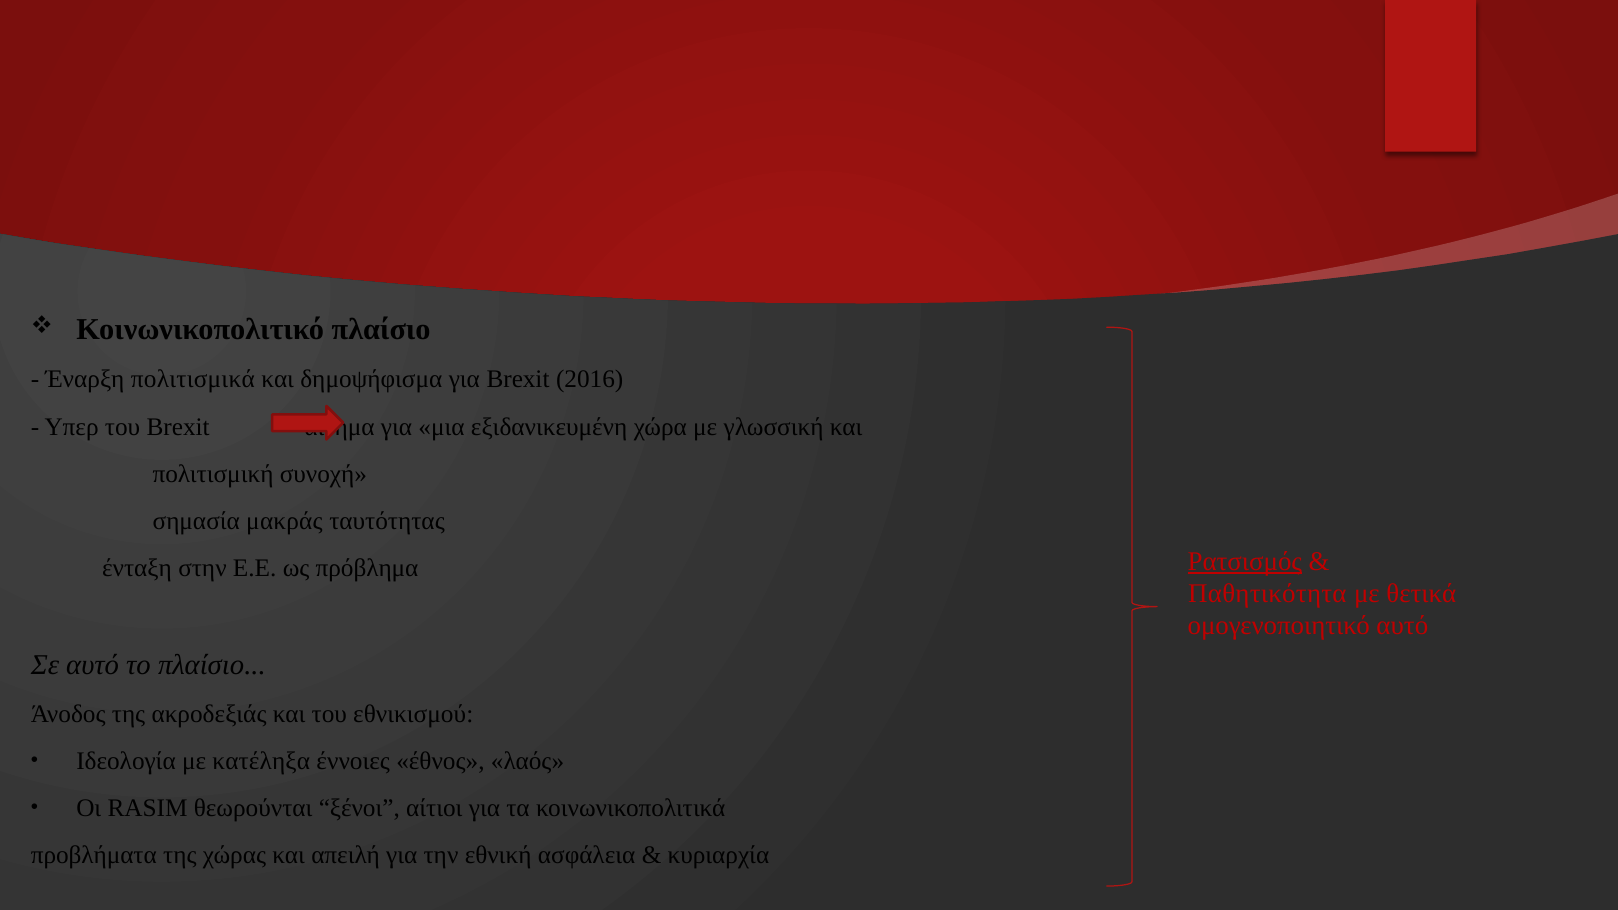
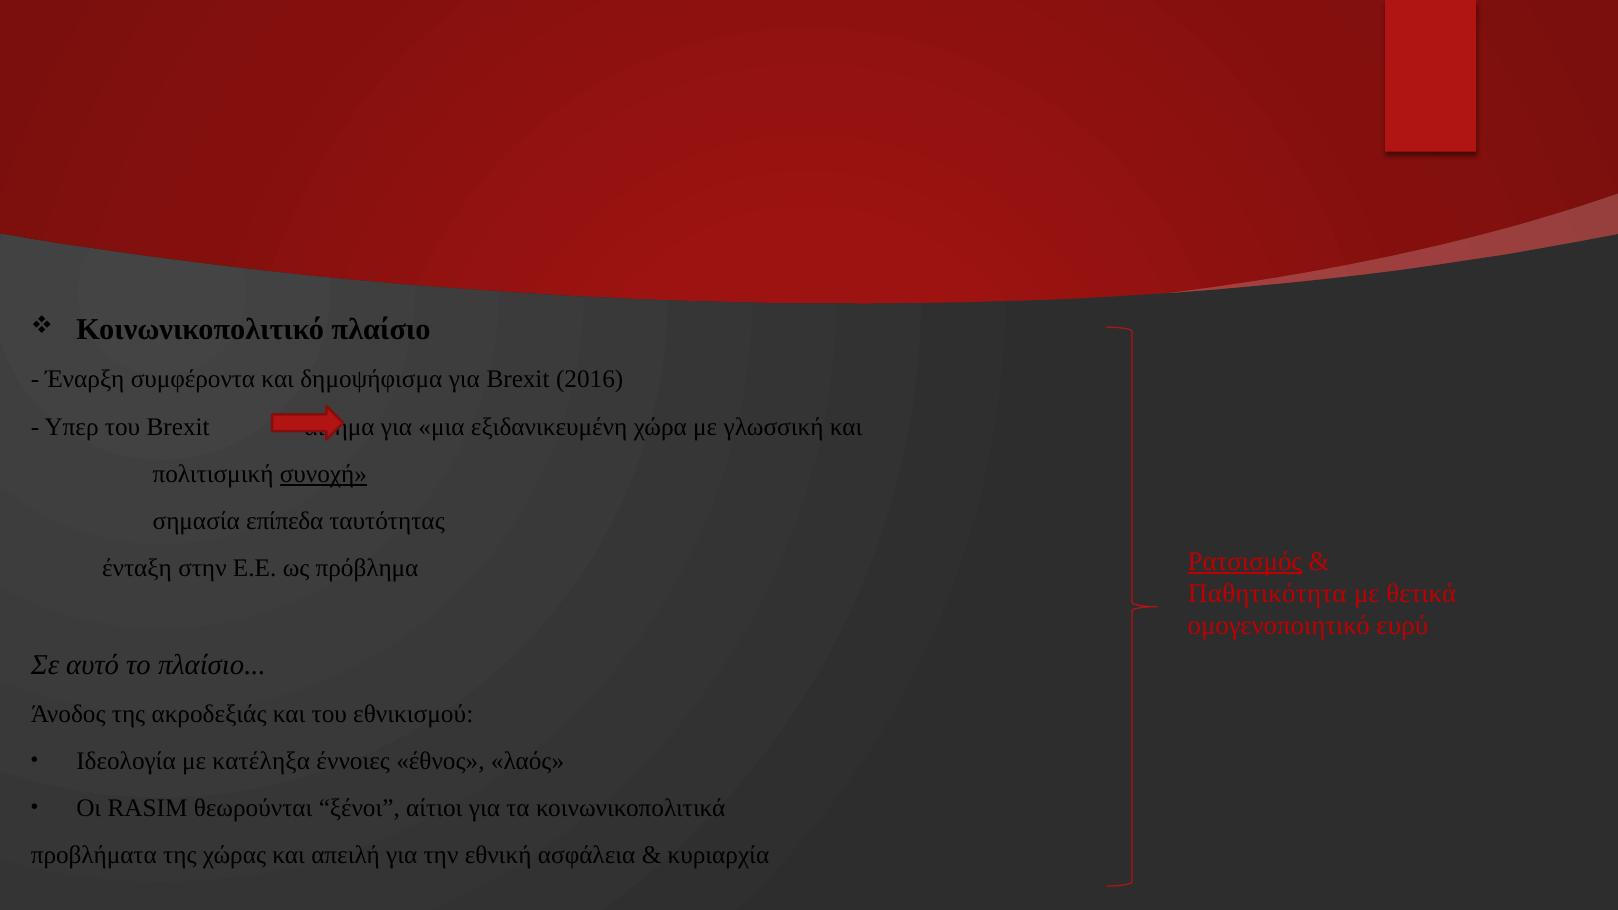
πολιτισμικά: πολιτισμικά -> συμφέροντα (193, 380)
συνοχή underline: none -> present (323, 474)
μακράς: μακράς -> επίπεδα (285, 521)
ομογενοποιητικό αυτό: αυτό -> ευρύ (1402, 626)
